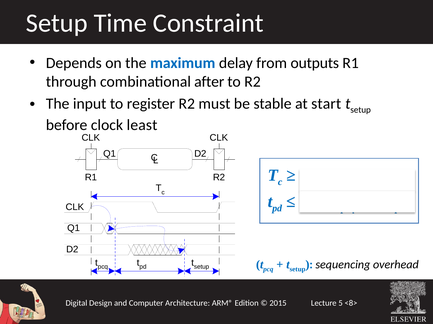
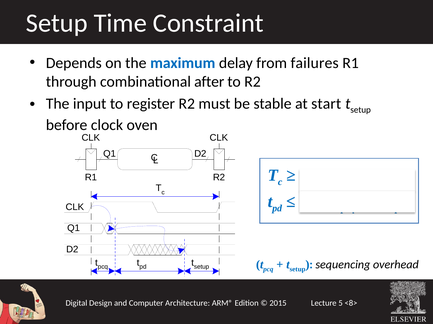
outputs: outputs -> failures (315, 63)
least: least -> oven (142, 125)
